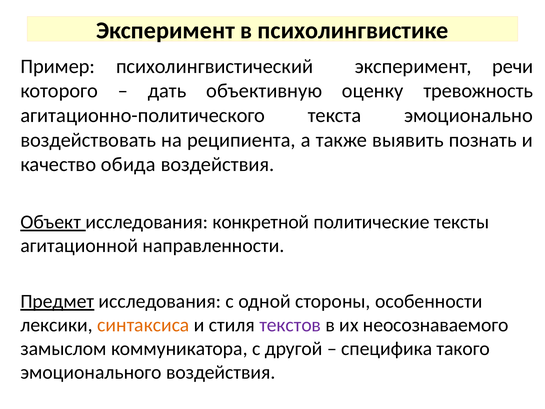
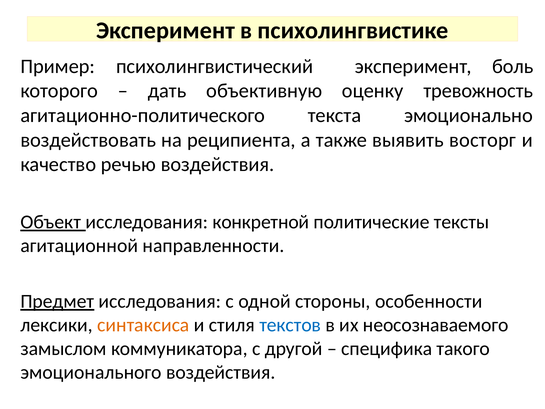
речи: речи -> боль (513, 66)
познать: познать -> восторг (483, 140)
обида: обида -> речью (128, 164)
текстов colour: purple -> blue (290, 325)
